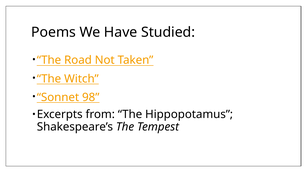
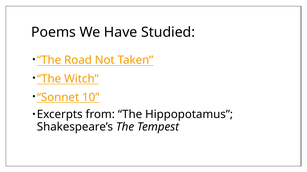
98: 98 -> 10 (91, 98)
